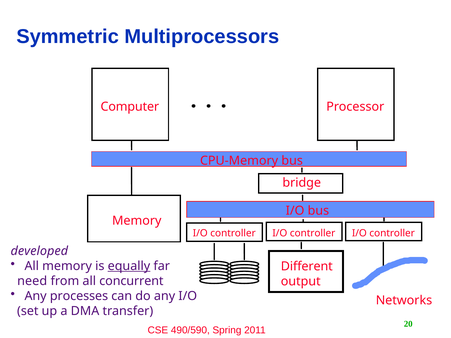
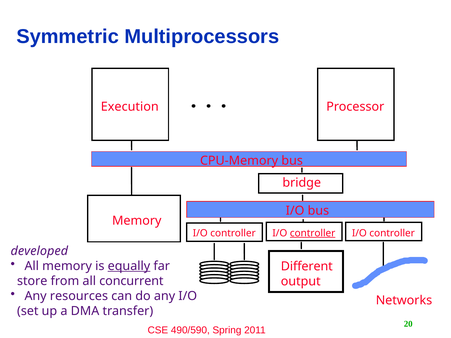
Computer: Computer -> Execution (130, 107)
controller underline: none -> present (313, 233)
need: need -> store (32, 281)
processes: processes -> resources (79, 296)
